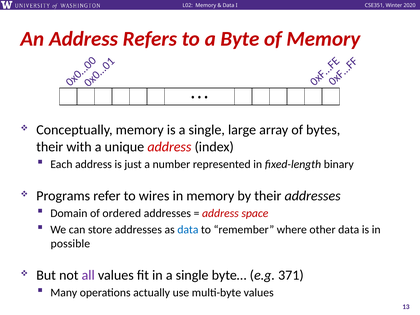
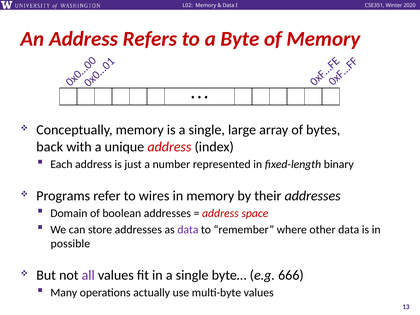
their: their -> back (50, 147)
ordered: ordered -> boolean (122, 213)
data colour: blue -> purple (188, 230)
371: 371 -> 666 (291, 275)
